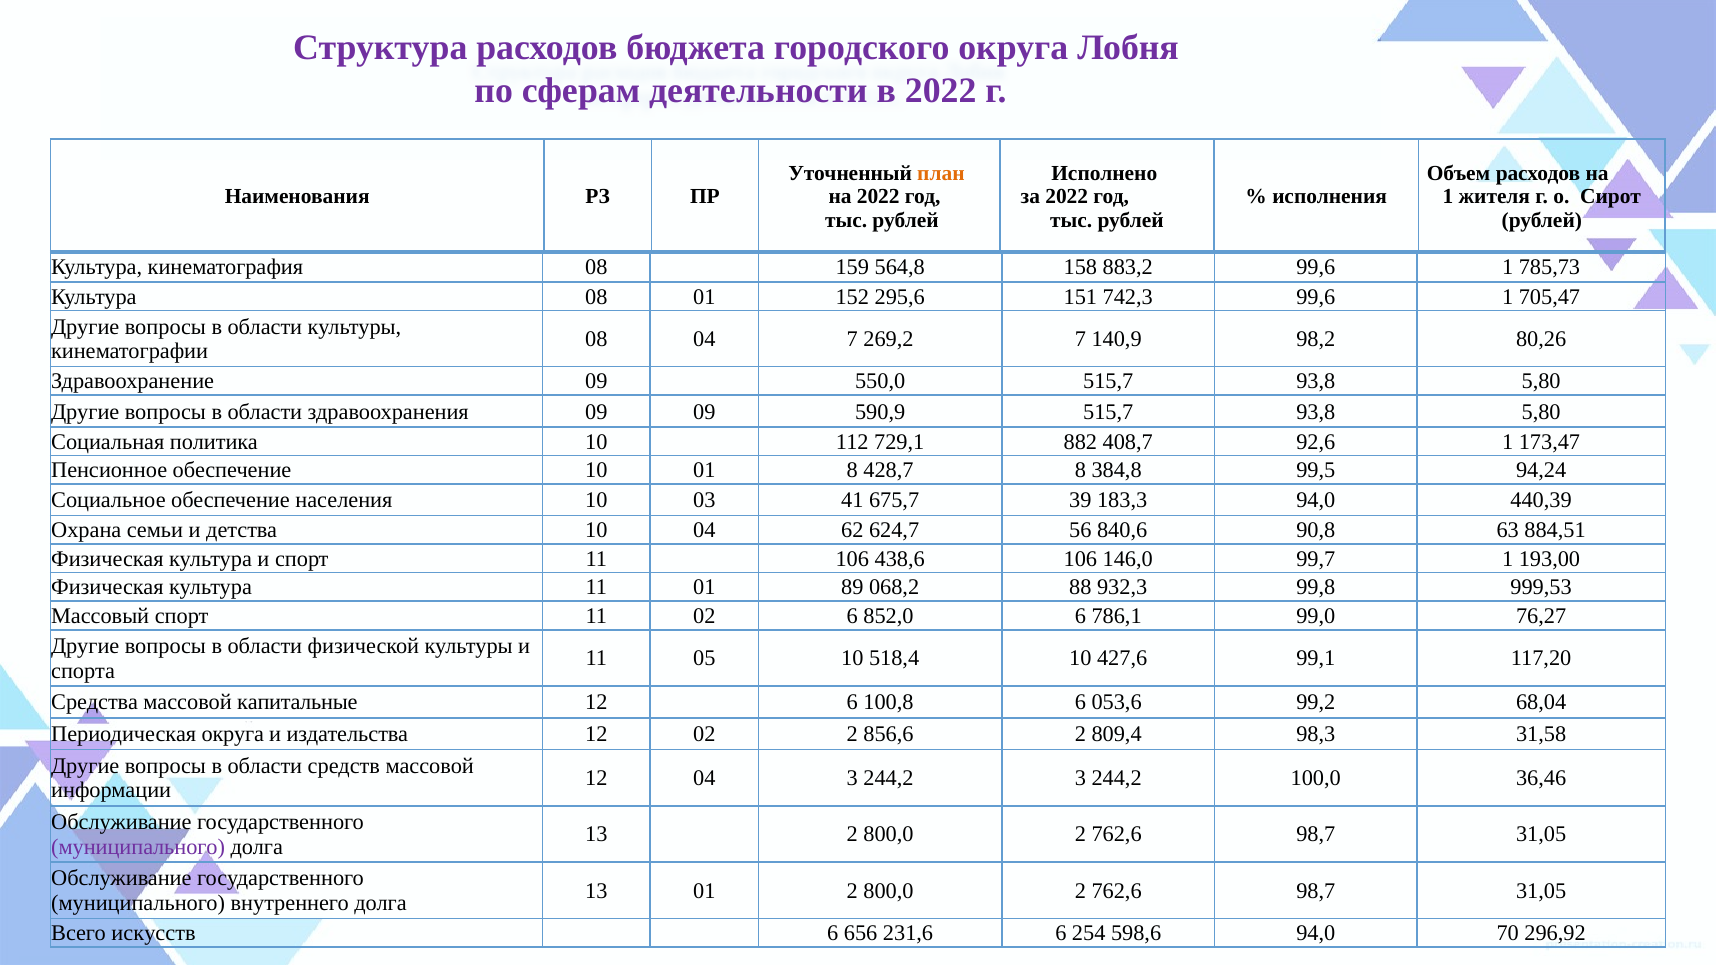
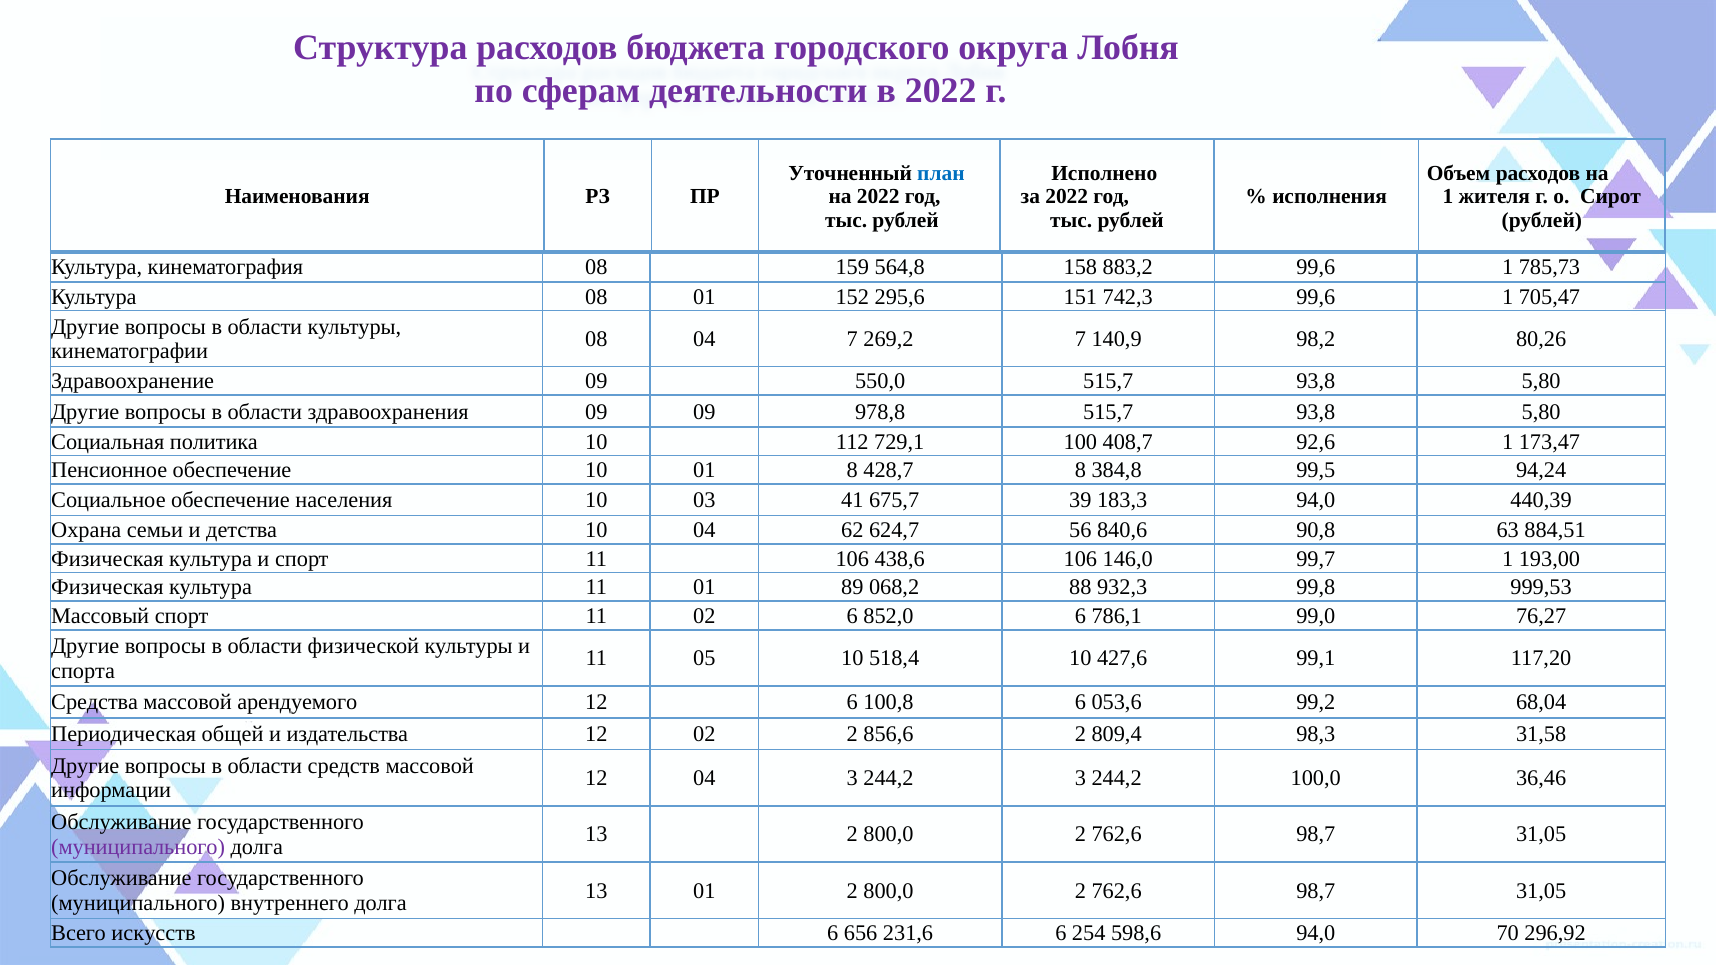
план colour: orange -> blue (941, 173)
590,9: 590,9 -> 978,8 (880, 412)
882: 882 -> 100 (1080, 442)
капитальные: капитальные -> арендуемого (297, 703)
Периодическая округа: округа -> общей (233, 734)
